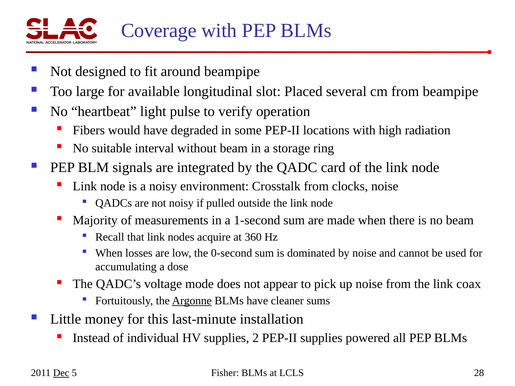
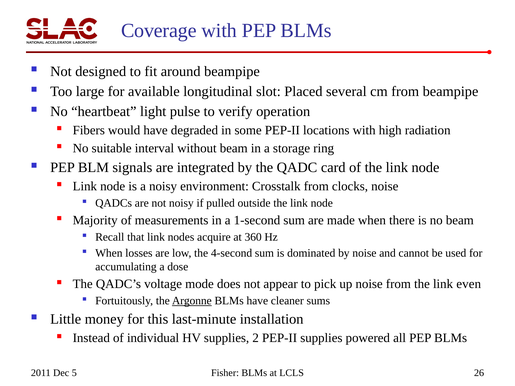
0-second: 0-second -> 4-second (232, 253)
coax: coax -> even (469, 284)
Dec underline: present -> none (61, 373)
28: 28 -> 26 (479, 373)
